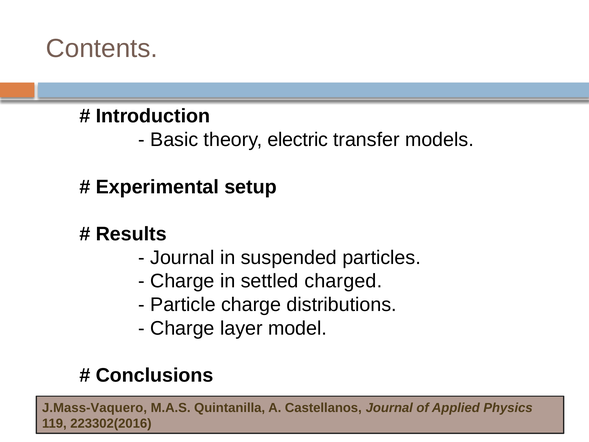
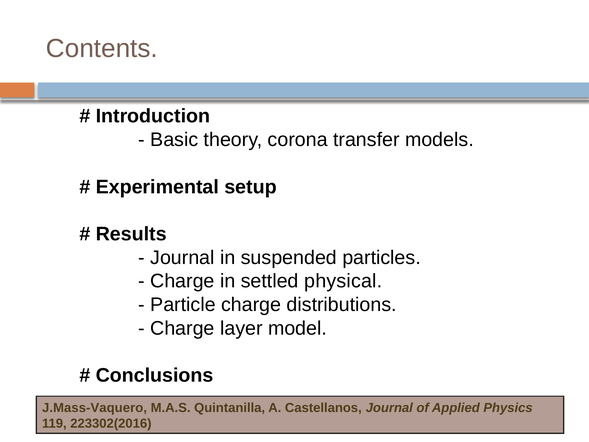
electric: electric -> corona (298, 140)
charged: charged -> physical (343, 281)
